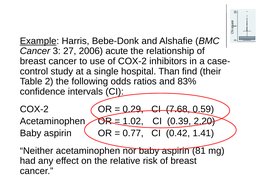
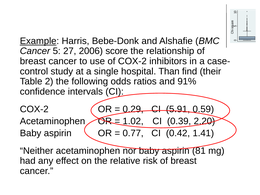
Cancer 3: 3 -> 5 (57, 51)
acute: acute -> score (117, 51)
83%: 83% -> 91% (187, 81)
7.68: 7.68 -> 5.91 (178, 109)
